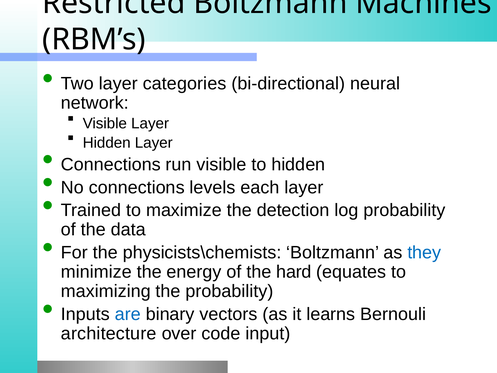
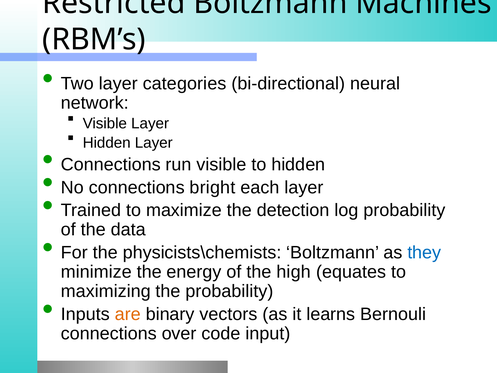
levels: levels -> bright (212, 187)
hard: hard -> high (294, 272)
are colour: blue -> orange (128, 314)
architecture: architecture -> connections (109, 333)
